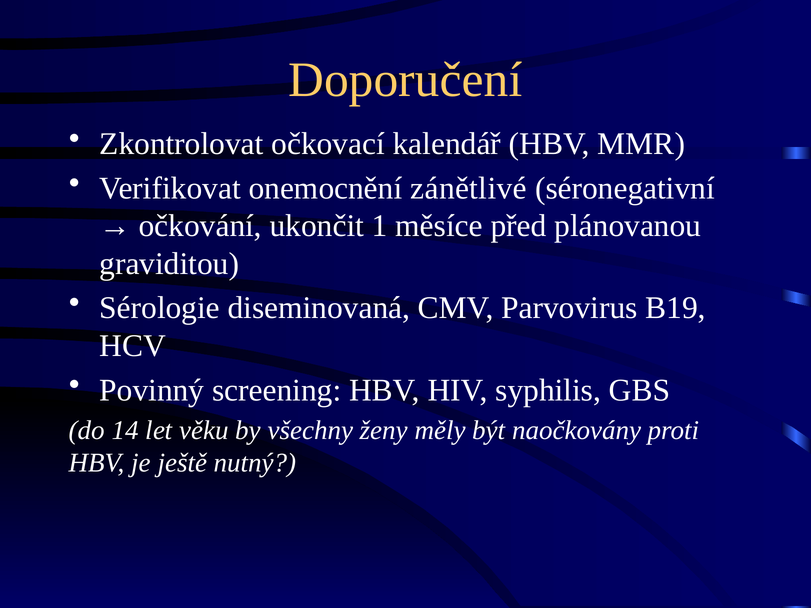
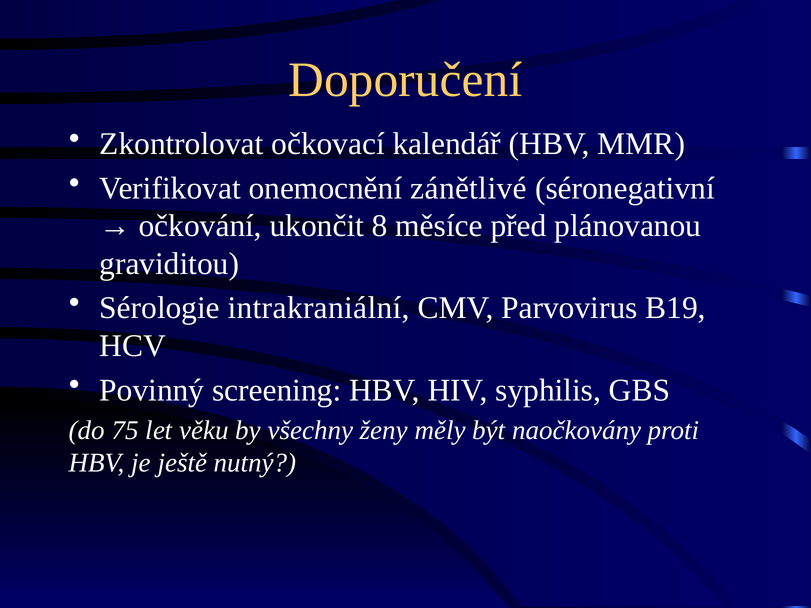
1: 1 -> 8 (380, 226)
diseminovaná: diseminovaná -> intrakraniální (319, 308)
14: 14 -> 75 (125, 431)
